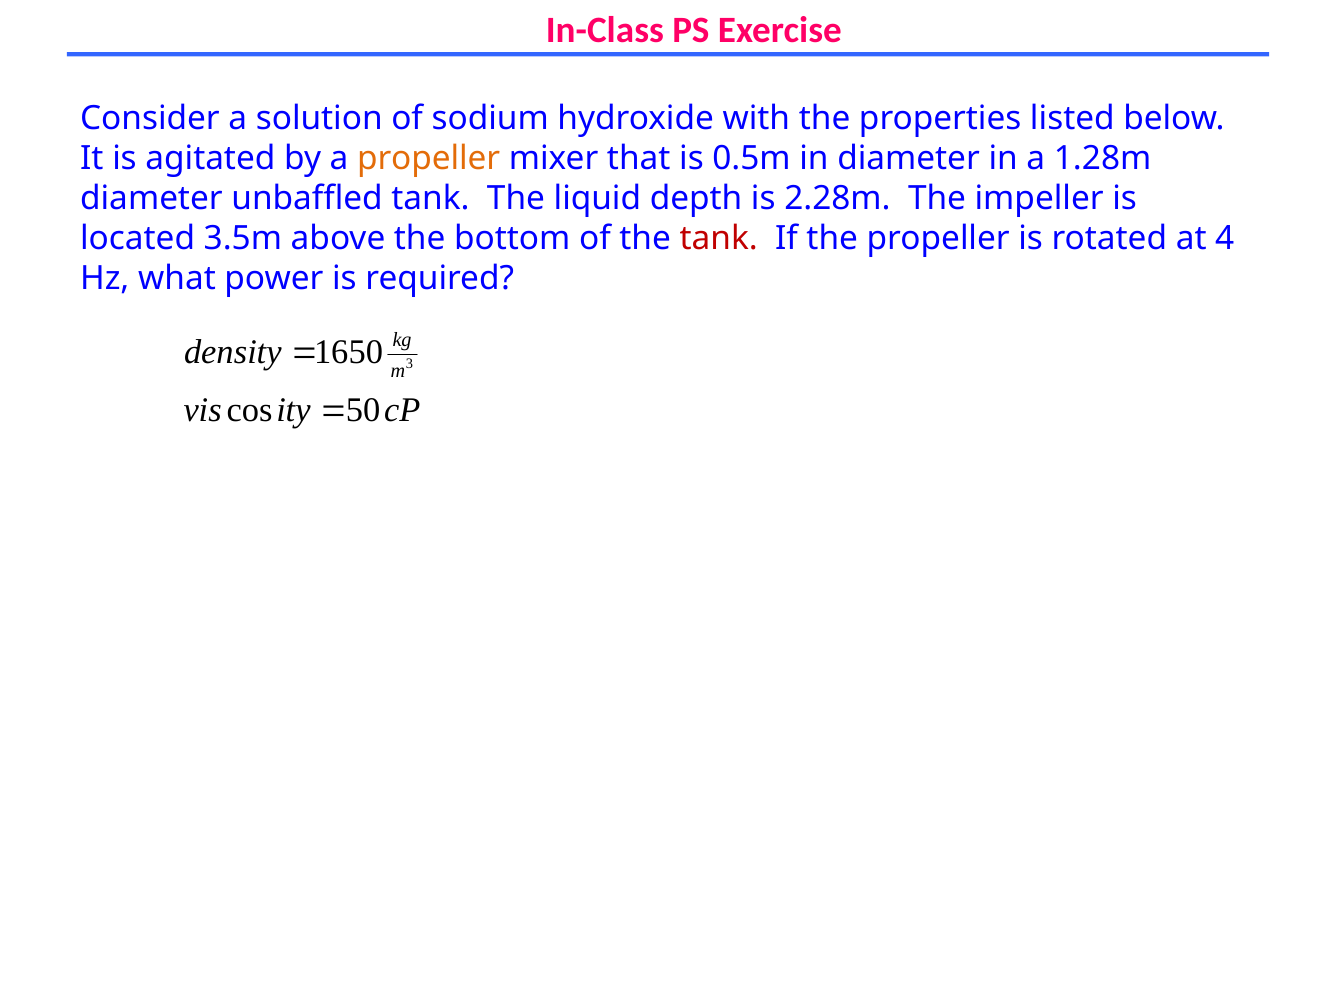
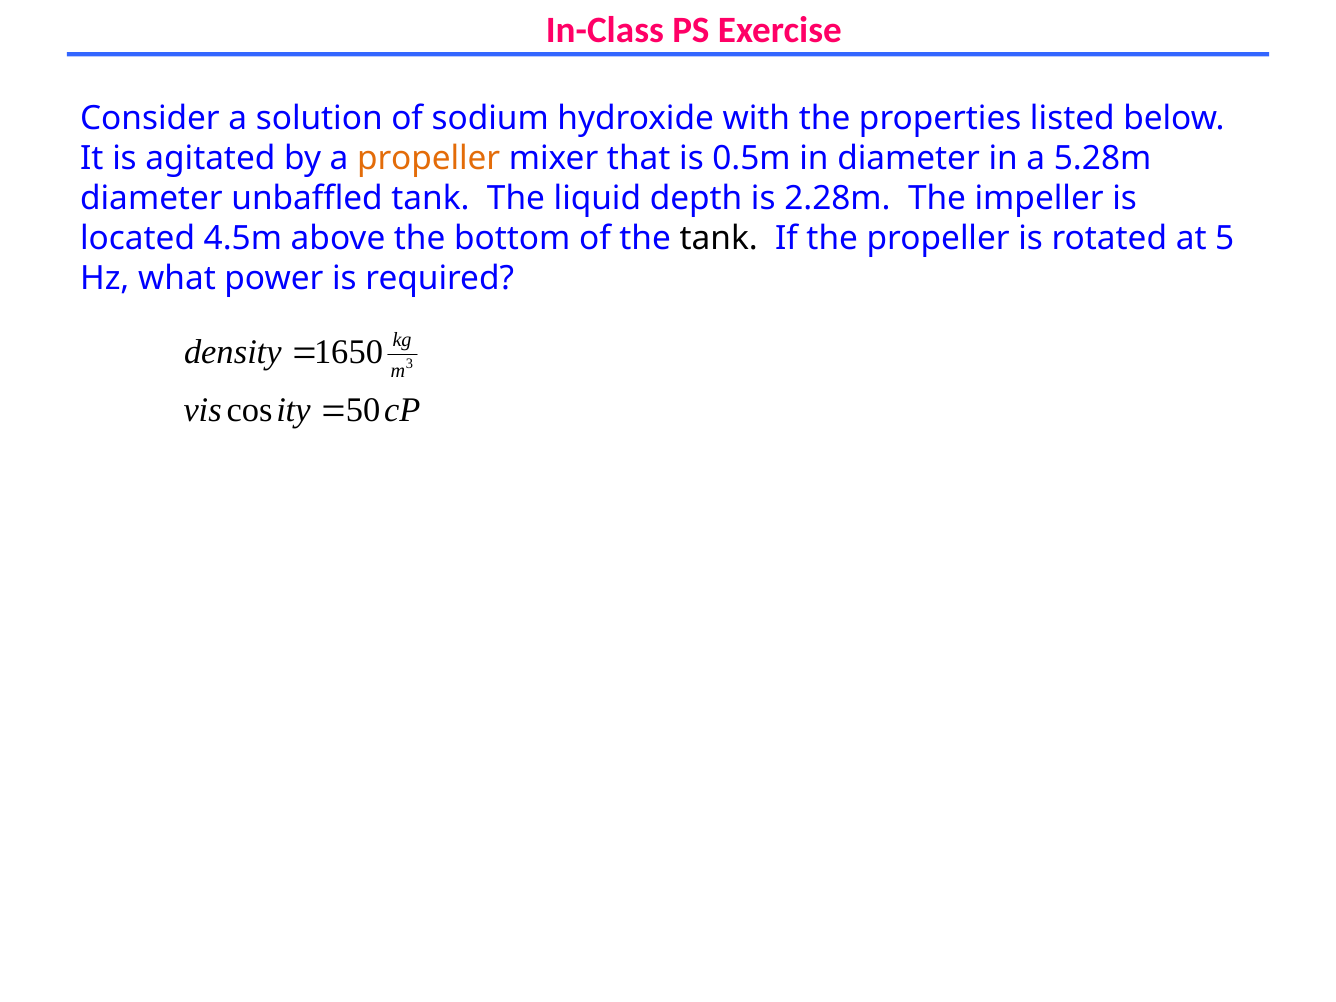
1.28m: 1.28m -> 5.28m (1103, 158)
3.5m: 3.5m -> 4.5m (243, 238)
tank colour: red -> black (719, 238)
4: 4 -> 5 (1225, 238)
